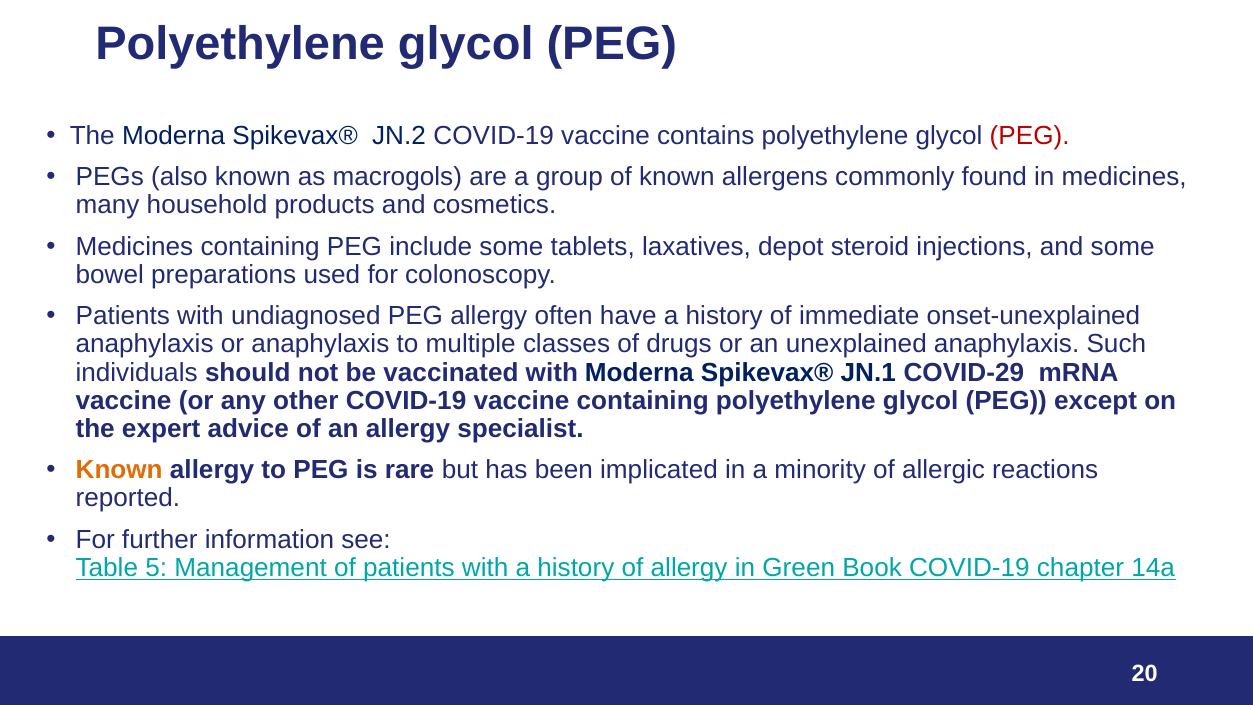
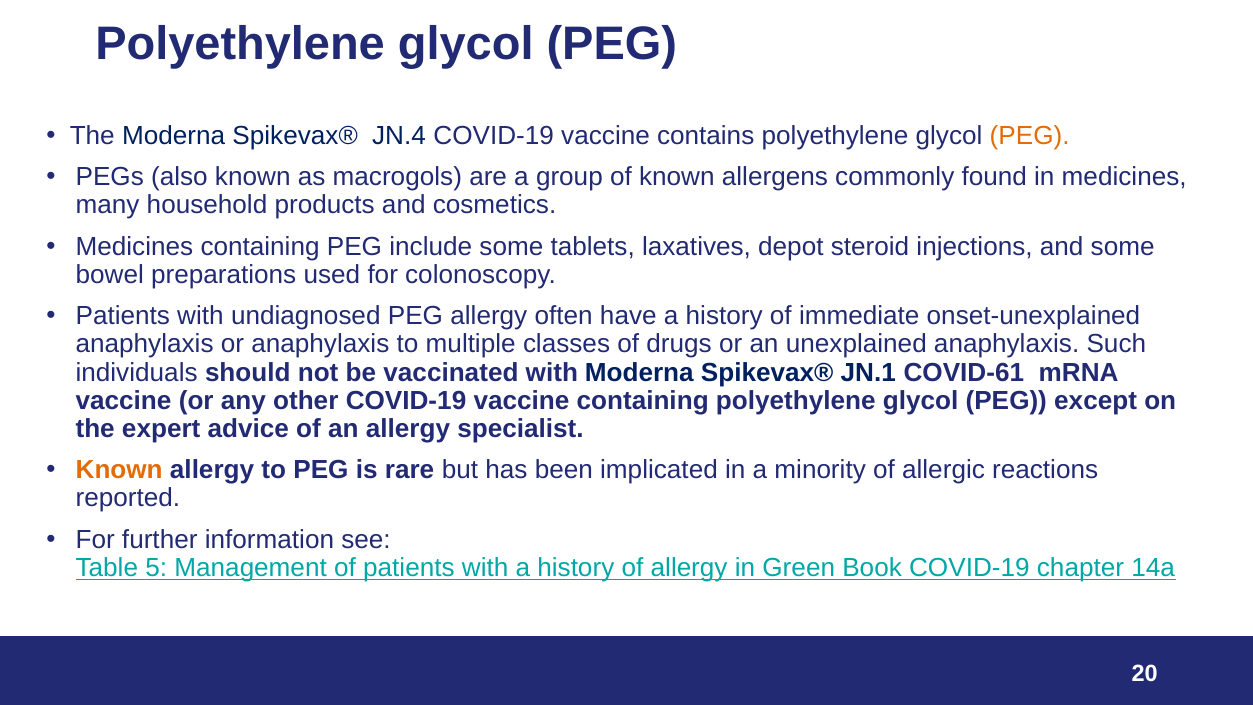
JN.2: JN.2 -> JN.4 (399, 136)
PEG colour: red -> orange (1030, 136)
COVID-29: COVID-29 -> COVID-61 (964, 372)
